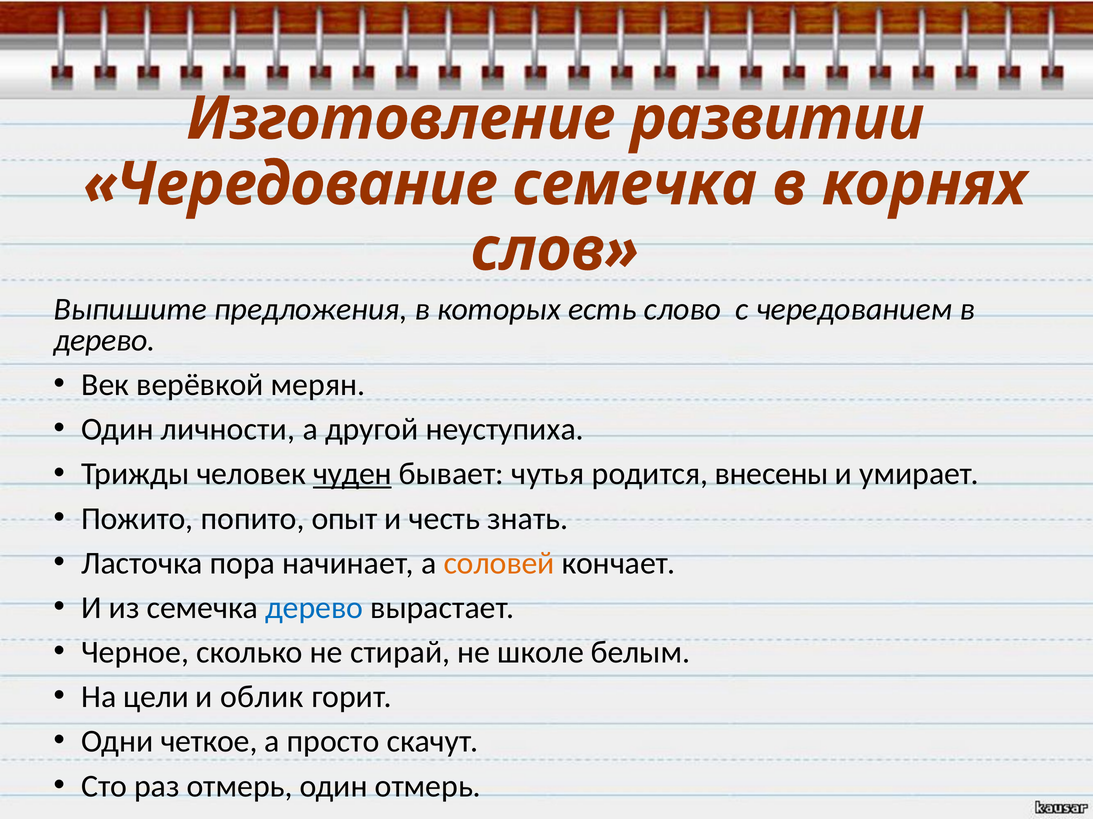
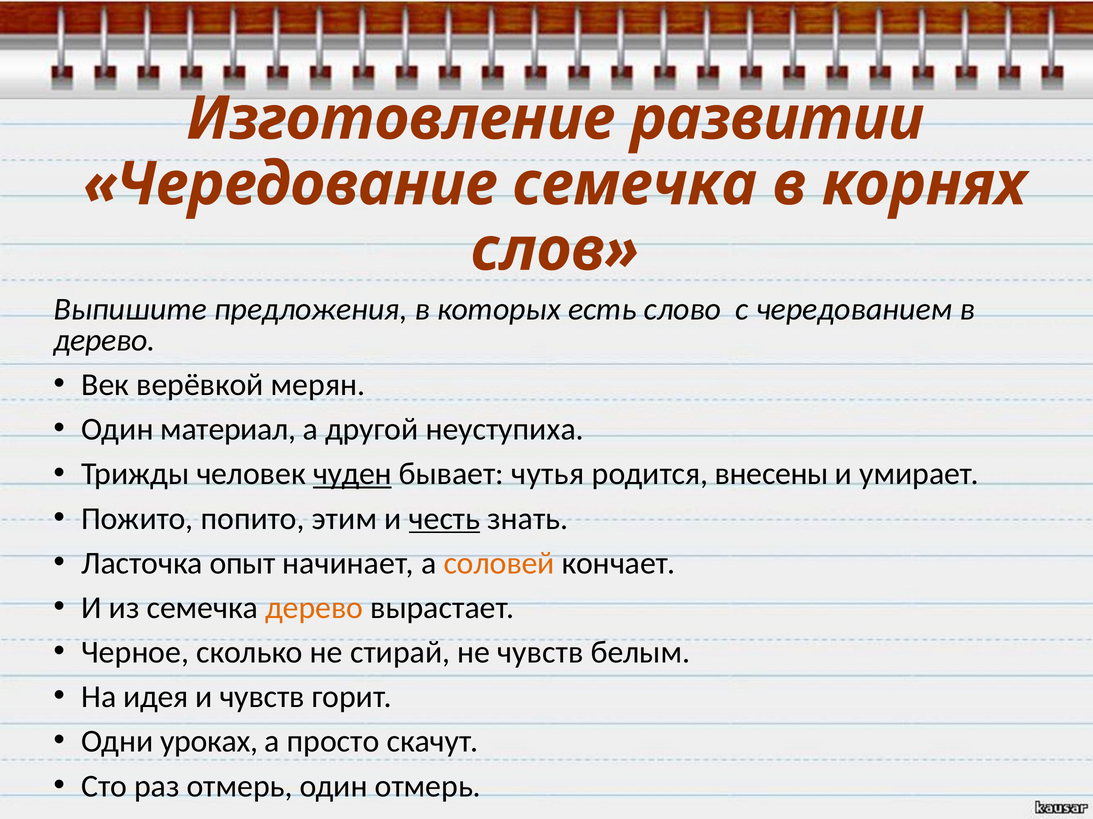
личности: личности -> материал (228, 430)
опыт: опыт -> этим (344, 519)
честь underline: none -> present (444, 519)
пора: пора -> опыт (243, 564)
дерево colour: blue -> orange (314, 608)
не школе: школе -> чувств (541, 653)
цели: цели -> идея (156, 698)
и облик: облик -> чувств (262, 698)
четкое: четкое -> уроках (209, 742)
